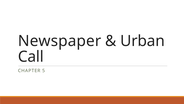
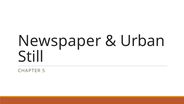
Call: Call -> Still (31, 56)
